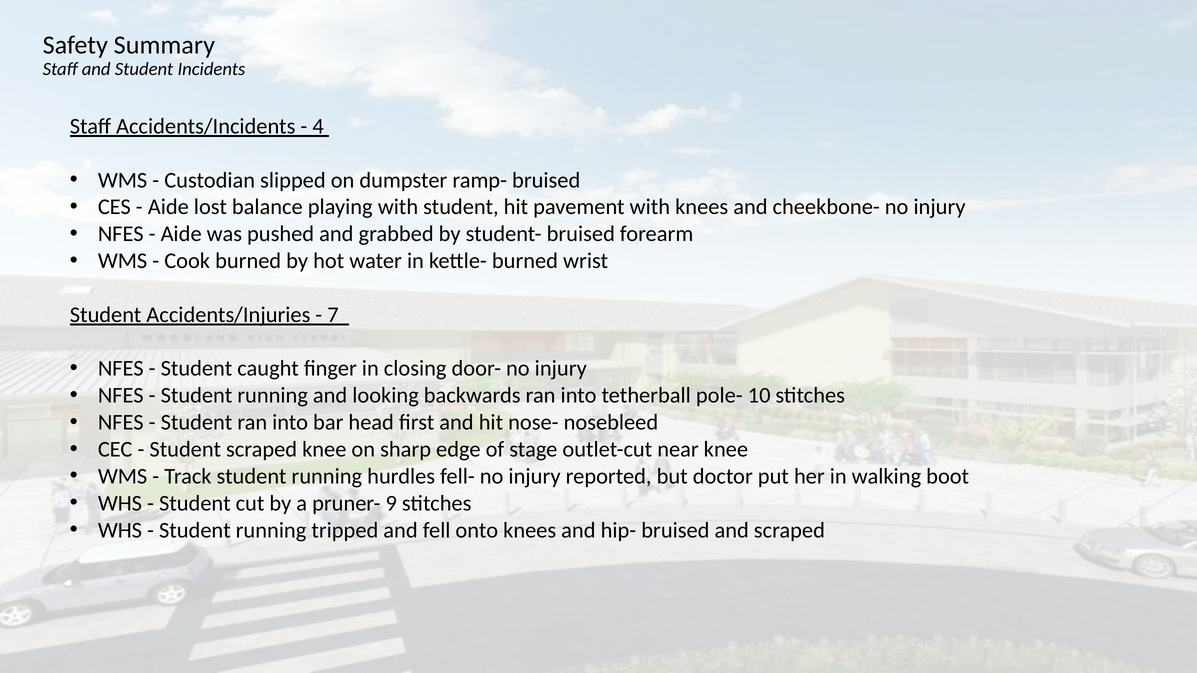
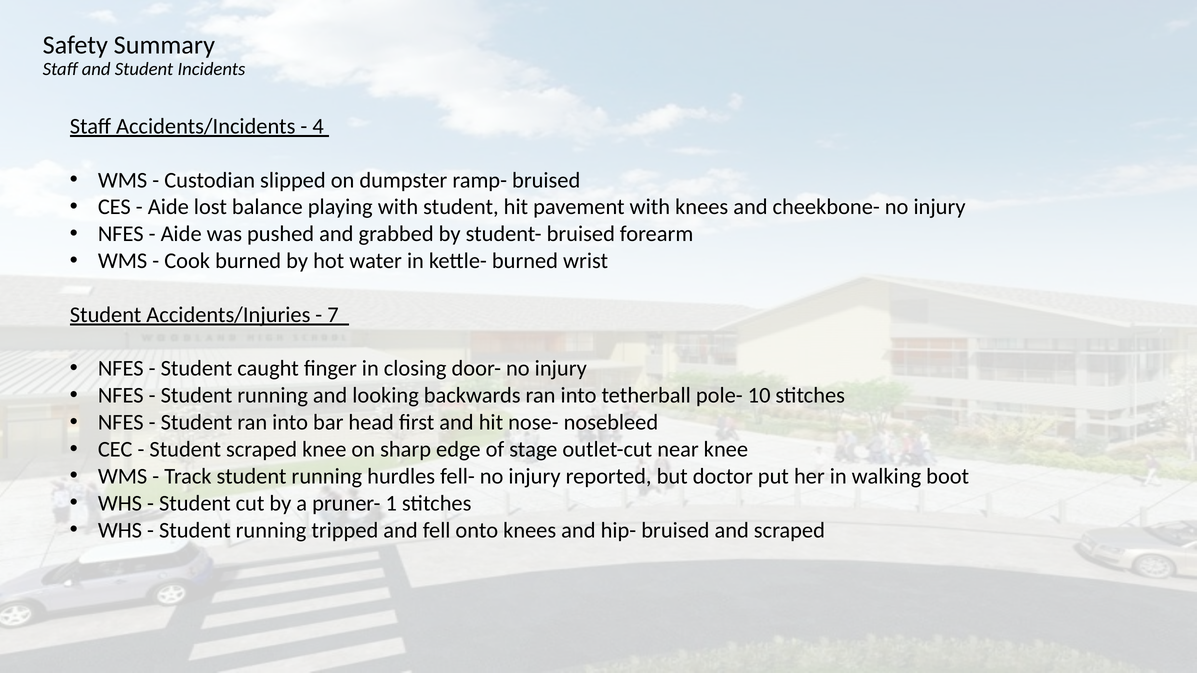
9: 9 -> 1 (391, 503)
